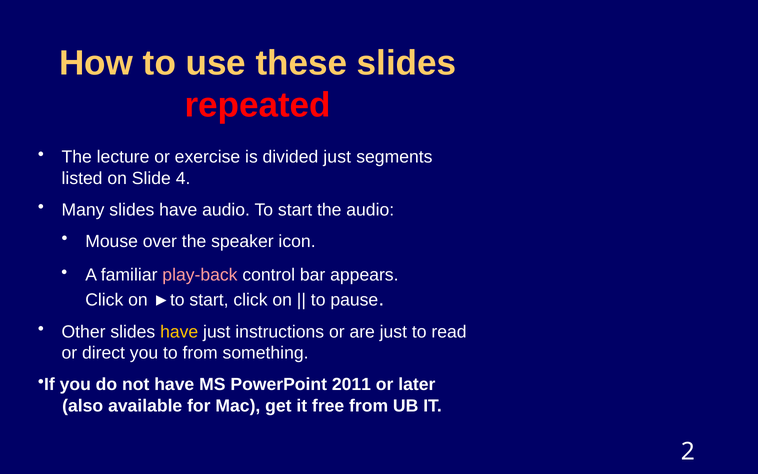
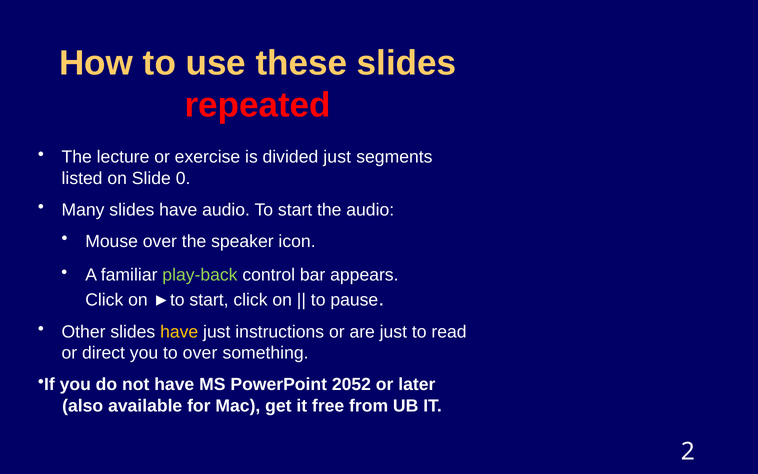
4: 4 -> 0 (183, 178)
play-back colour: pink -> light green (200, 275)
to from: from -> over (200, 353)
2011: 2011 -> 2052 (351, 384)
